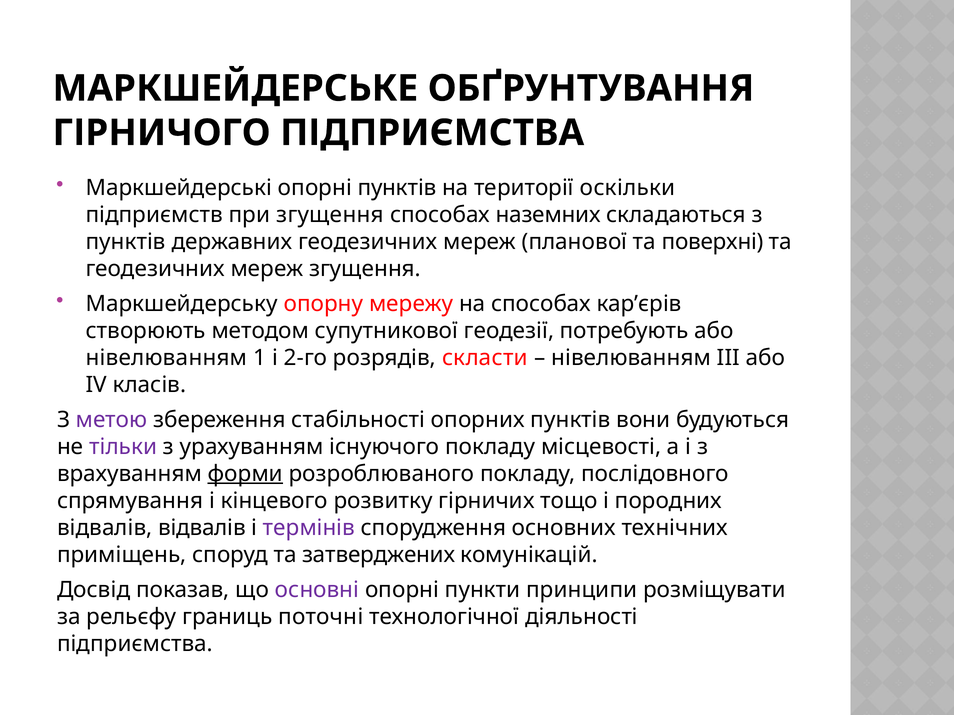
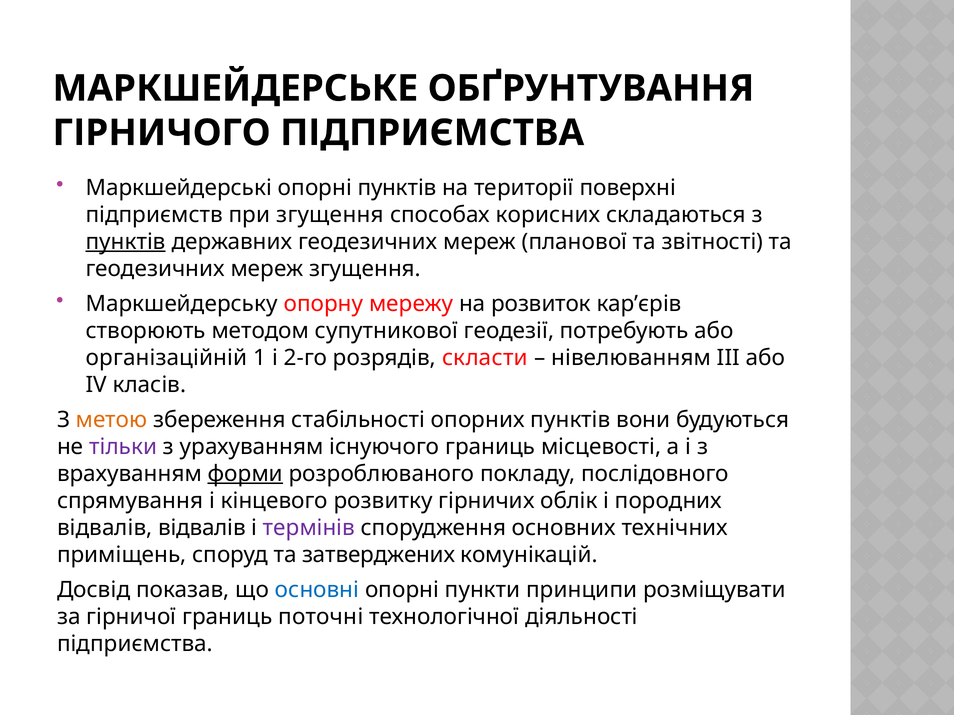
оскільки: оскільки -> поверхні (628, 188)
наземних: наземних -> корисних (548, 215)
пунктів underline: none -> present (126, 242)
поверхні: поверхні -> звітності (712, 242)
на способах: способах -> розвиток (541, 304)
нівелюванням: нівелюванням -> організаційній (167, 358)
метою colour: purple -> orange (112, 420)
існуючого покладу: покладу -> границь (490, 447)
тощо: тощо -> облік (569, 501)
основні colour: purple -> blue (317, 590)
рельєфу: рельєфу -> гірничої (131, 617)
